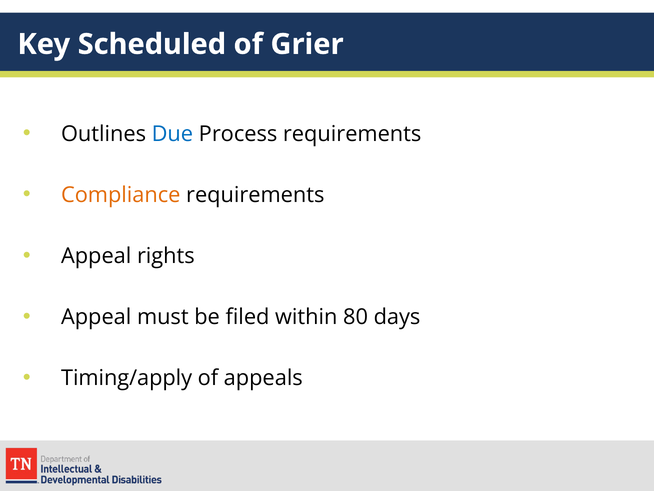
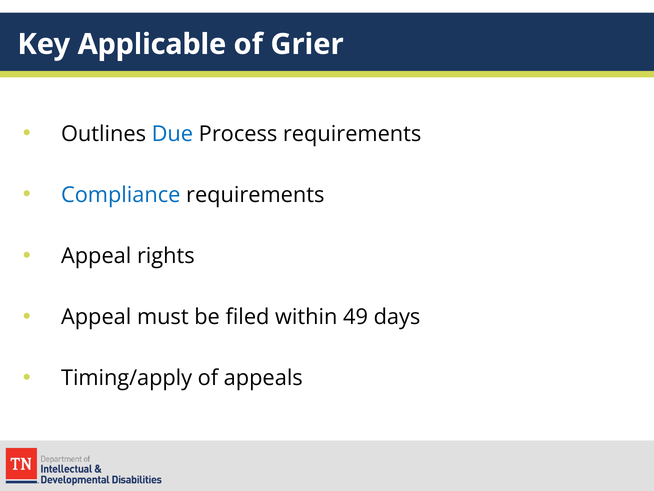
Scheduled: Scheduled -> Applicable (152, 44)
Compliance colour: orange -> blue (121, 195)
80: 80 -> 49 (356, 317)
